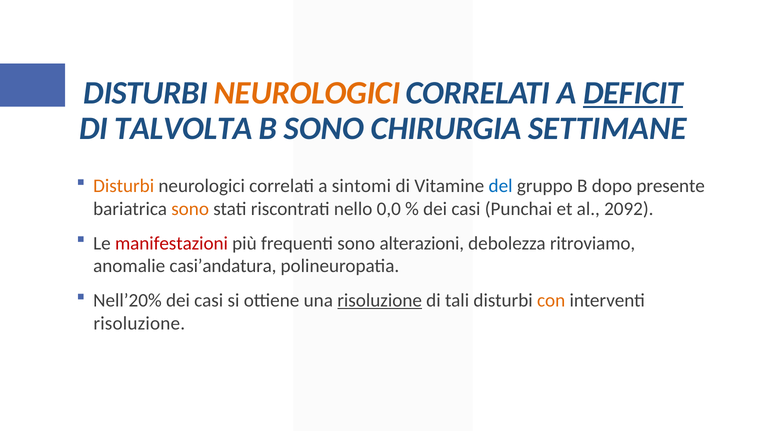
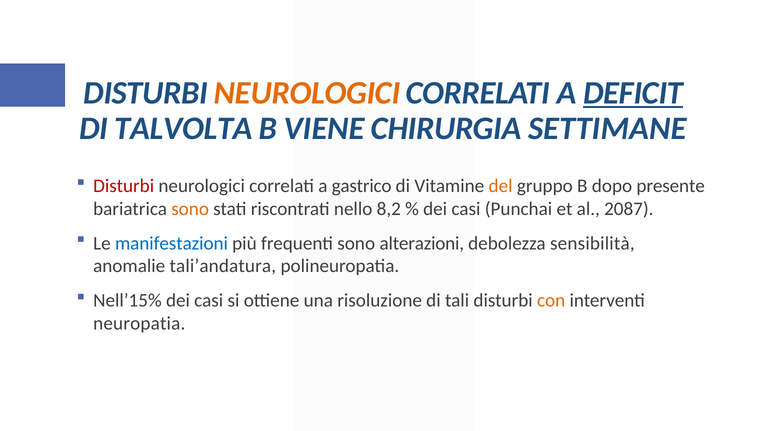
B SONO: SONO -> VIENE (324, 128)
Disturbi colour: orange -> red (124, 186)
sintomi: sintomi -> gastrico (362, 186)
del colour: blue -> orange (501, 186)
0,0: 0,0 -> 8,2 (389, 209)
2092: 2092 -> 2087 (629, 209)
manifestazioni colour: red -> blue (171, 243)
ritroviamo: ritroviamo -> sensibilità (592, 243)
casi’andatura: casi’andatura -> tali’andatura (223, 266)
Nell’20%: Nell’20% -> Nell’15% (127, 300)
risoluzione underline: present -> none (380, 300)
risoluzione: risoluzione -> neuropatia (139, 323)
